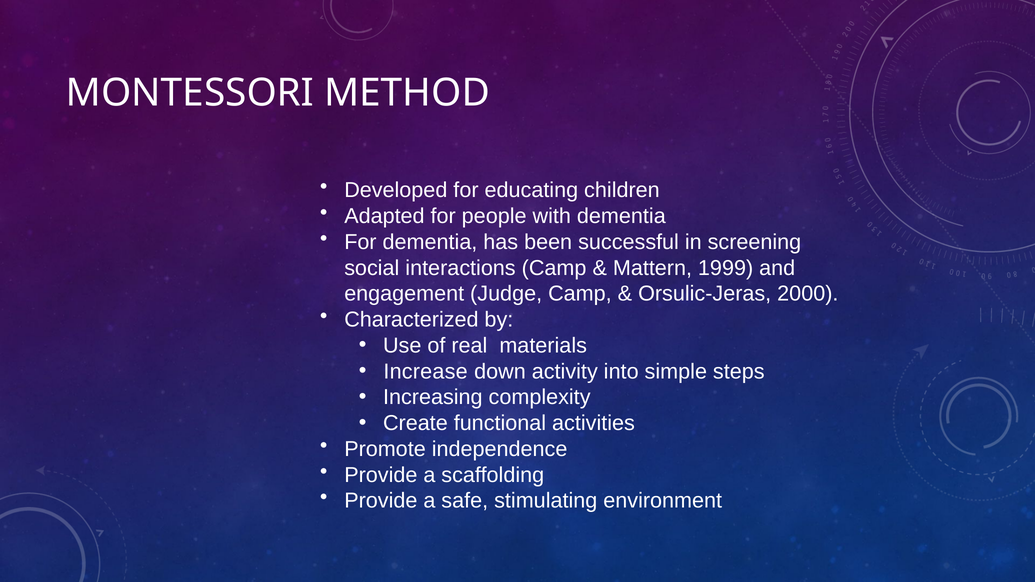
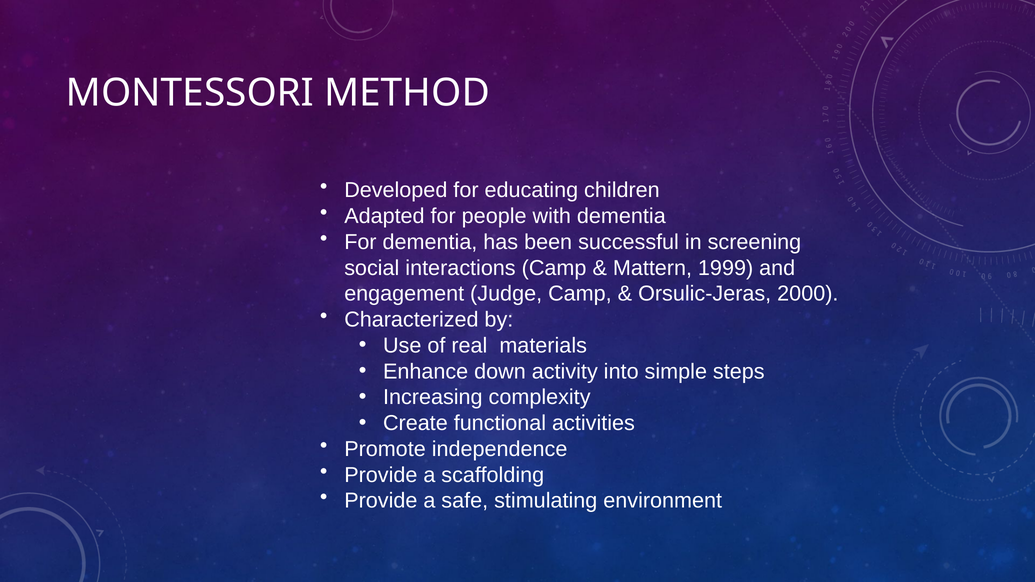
Increase: Increase -> Enhance (426, 372)
